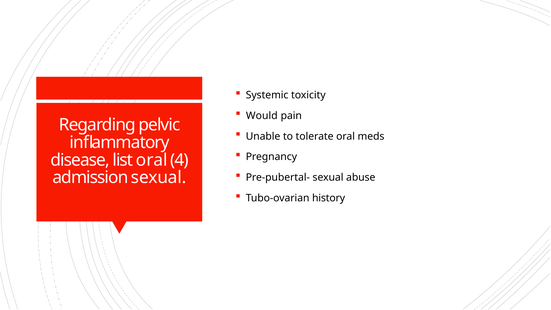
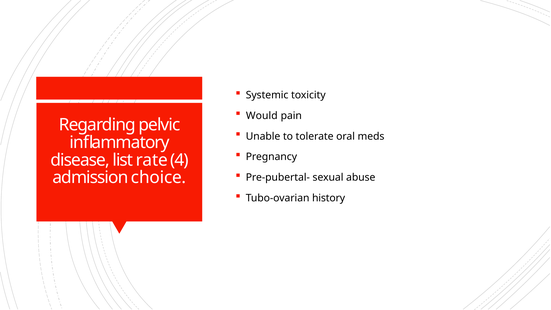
list oral: oral -> rate (152, 160)
admission sexual: sexual -> choice (159, 178)
